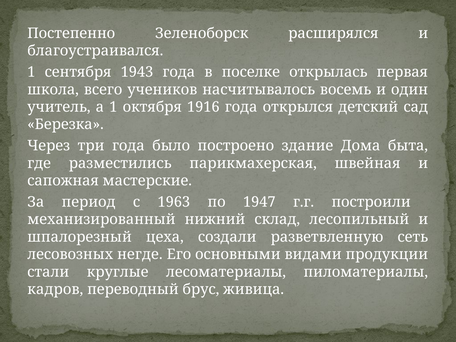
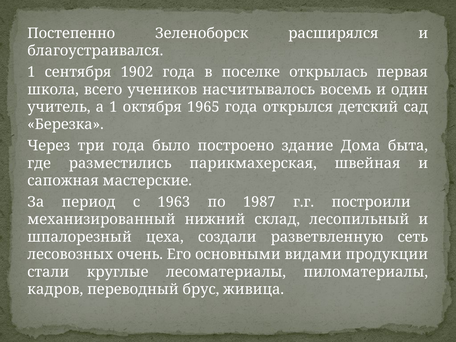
1943: 1943 -> 1902 (137, 72)
1916: 1916 -> 1965 (203, 107)
1947: 1947 -> 1987 (259, 202)
негде: негде -> очень (140, 254)
